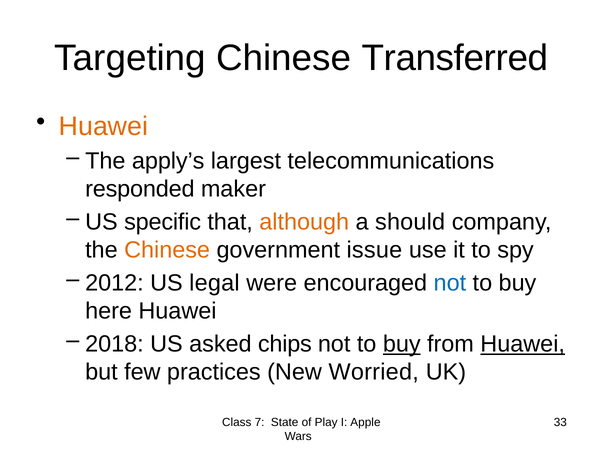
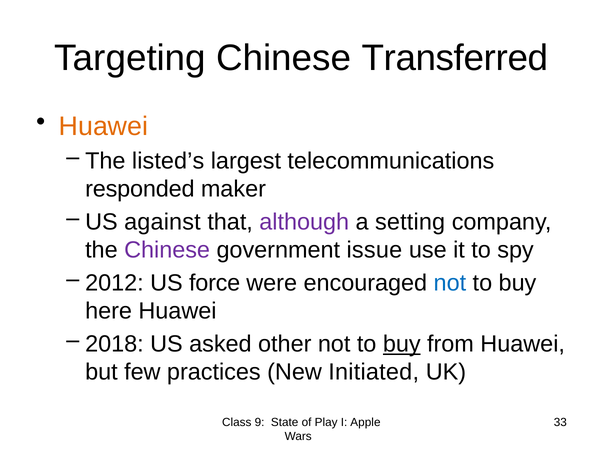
apply’s: apply’s -> listed’s (168, 161)
specific: specific -> against (162, 222)
although colour: orange -> purple (304, 222)
should: should -> setting (410, 222)
Chinese colour: orange -> purple (167, 250)
legal: legal -> force (215, 283)
chips: chips -> other (285, 344)
Huawei underline: present -> none (523, 344)
Worried: Worried -> Initiated (374, 372)
7: 7 -> 9 (260, 423)
